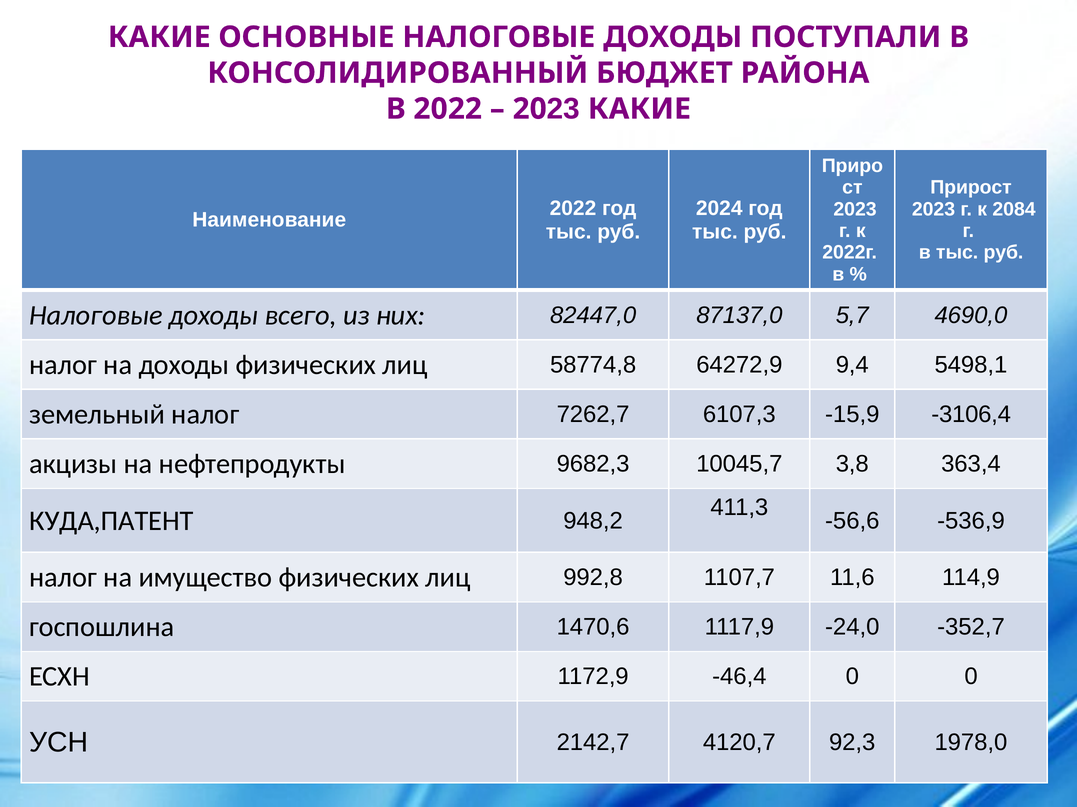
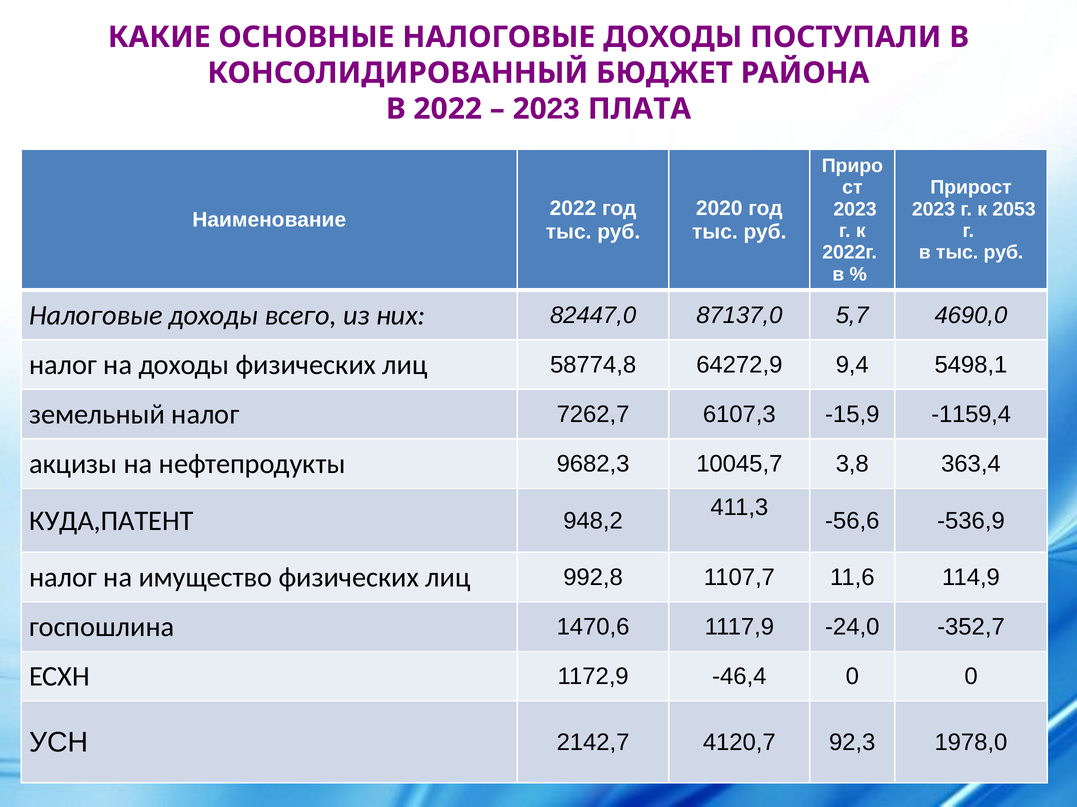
КАКИЕ: КАКИЕ -> ПЛАТА (639, 109)
2024: 2024 -> 2020 (719, 208)
2084: 2084 -> 2053 (1014, 209)
-3106,4: -3106,4 -> -1159,4 (971, 415)
